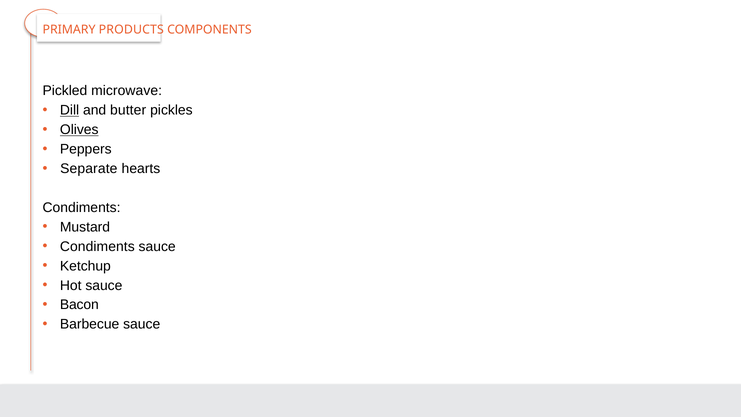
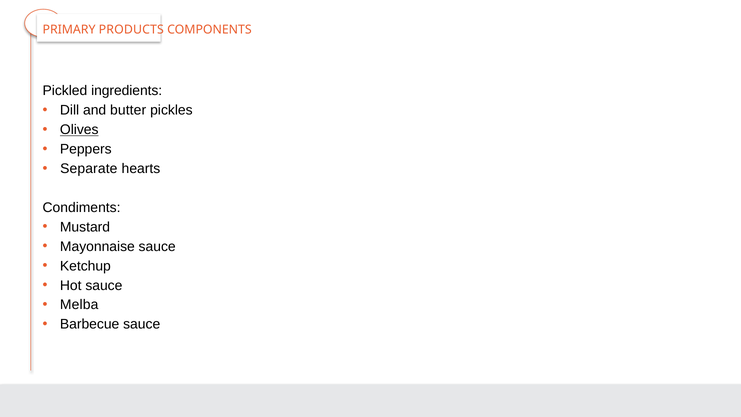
microwave: microwave -> ingredients (127, 91)
Dill underline: present -> none (70, 110)
Condiments: Condiments -> Mayonnaise (97, 246)
Bacon: Bacon -> Melba (79, 305)
